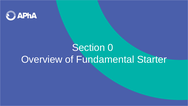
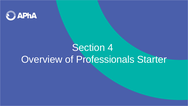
0: 0 -> 4 (110, 48)
Fundamental: Fundamental -> Professionals (105, 59)
